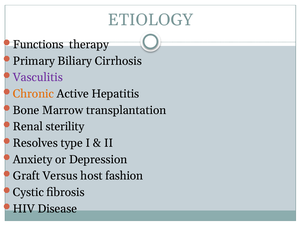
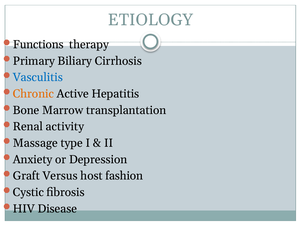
Vasculitis colour: purple -> blue (38, 77)
sterility: sterility -> activity (65, 126)
Resolves: Resolves -> Massage (35, 143)
